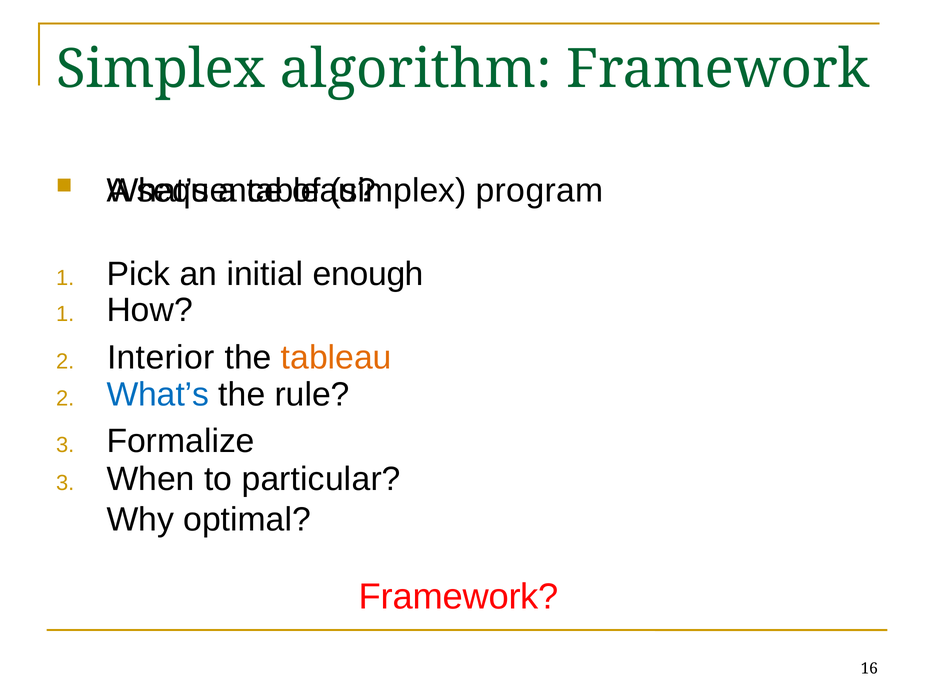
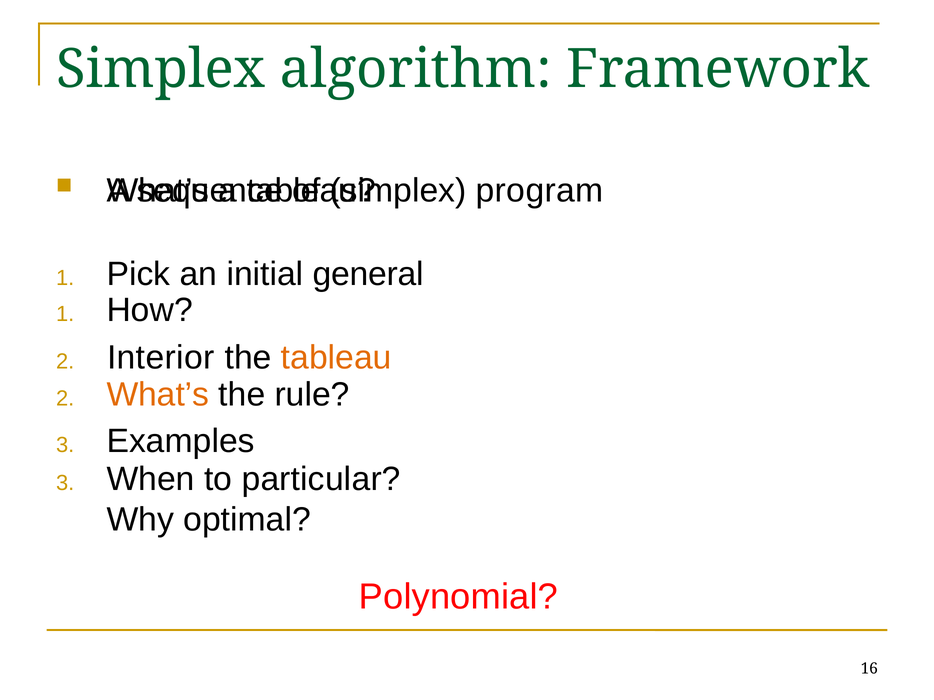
enough: enough -> general (368, 274)
What’s colour: blue -> orange (158, 395)
Formalize: Formalize -> Examples (181, 441)
Framework: Framework -> Polynomial (458, 597)
